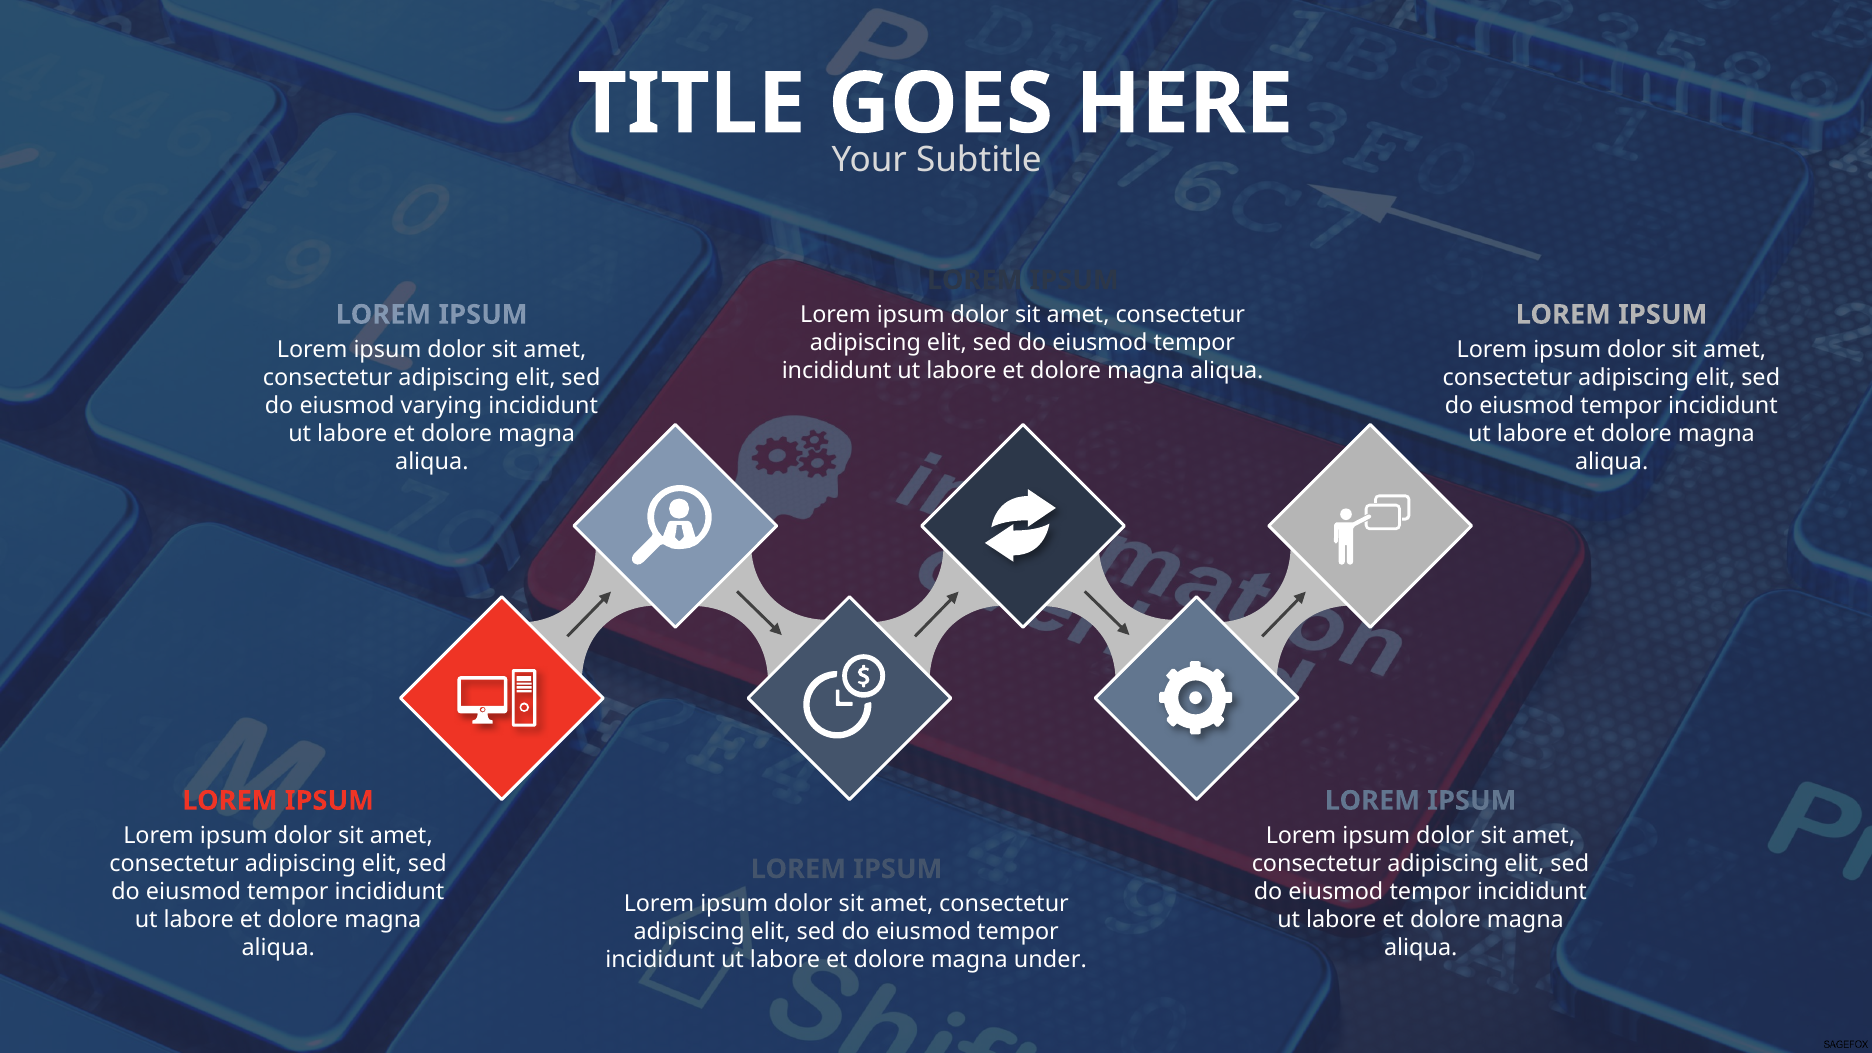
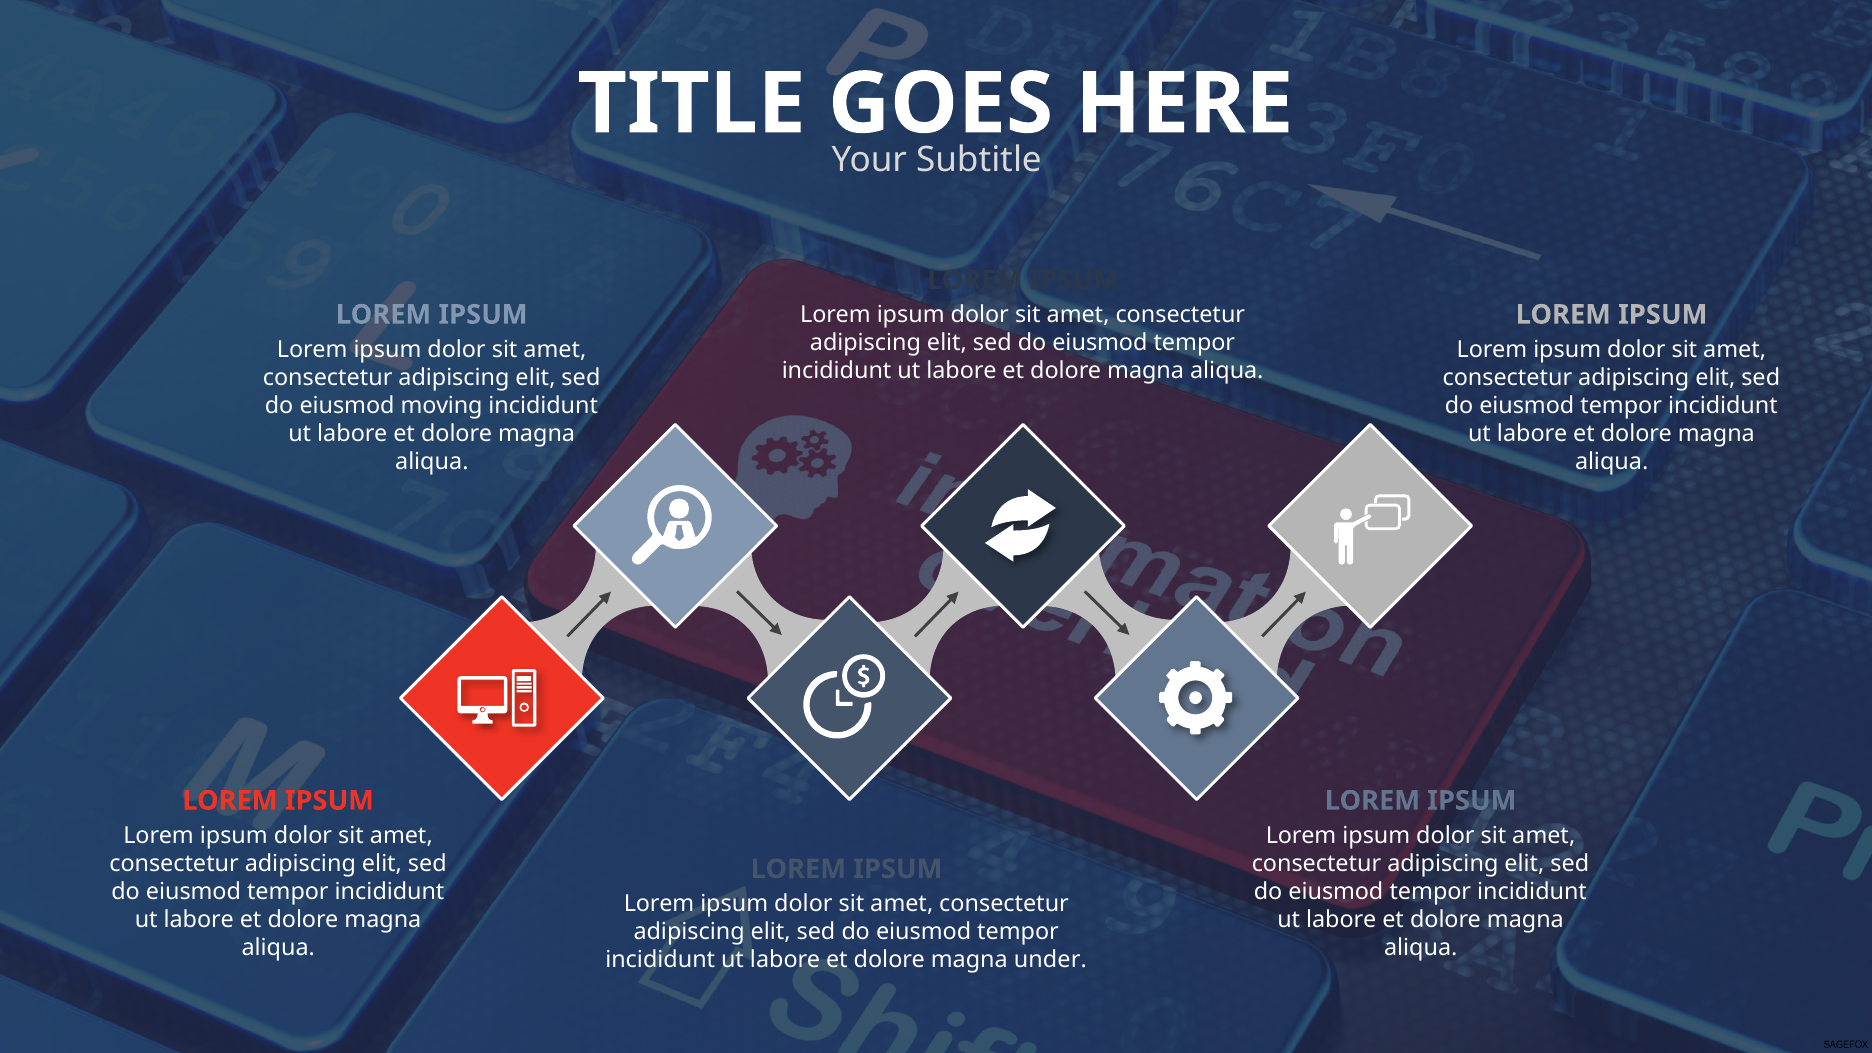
varying: varying -> moving (442, 406)
